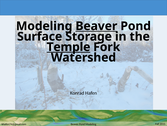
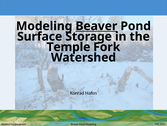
Temple underline: present -> none (68, 47)
